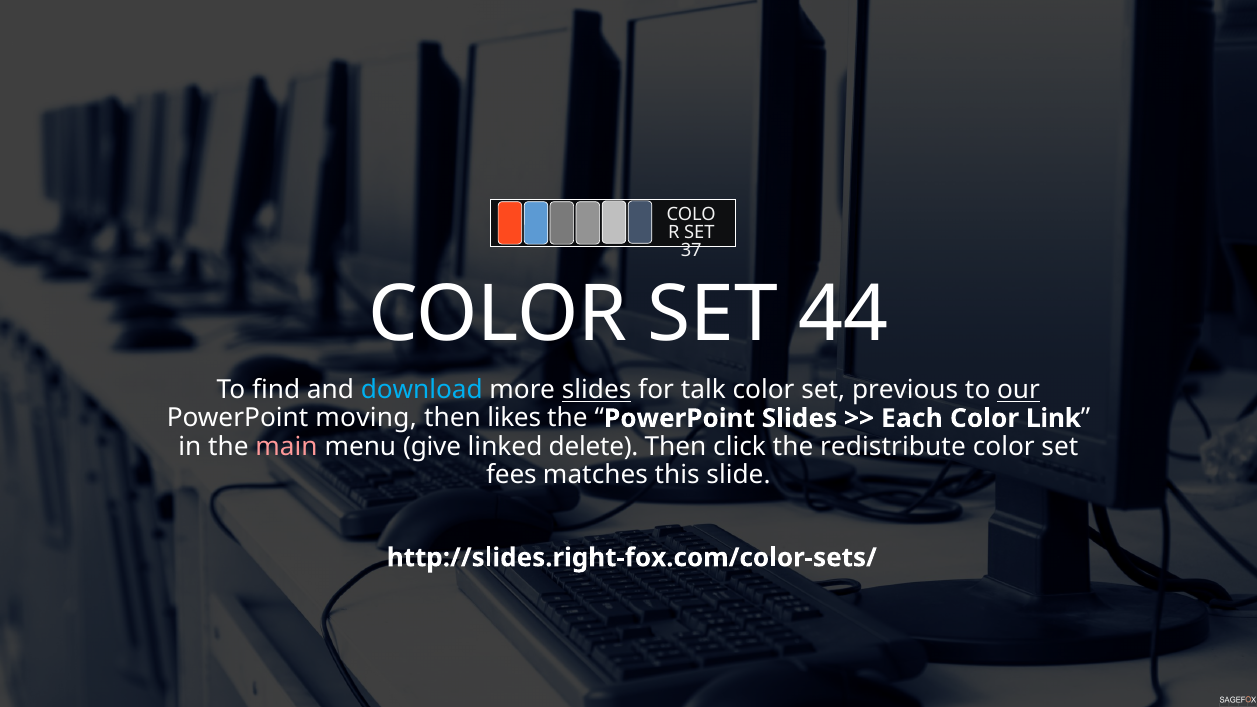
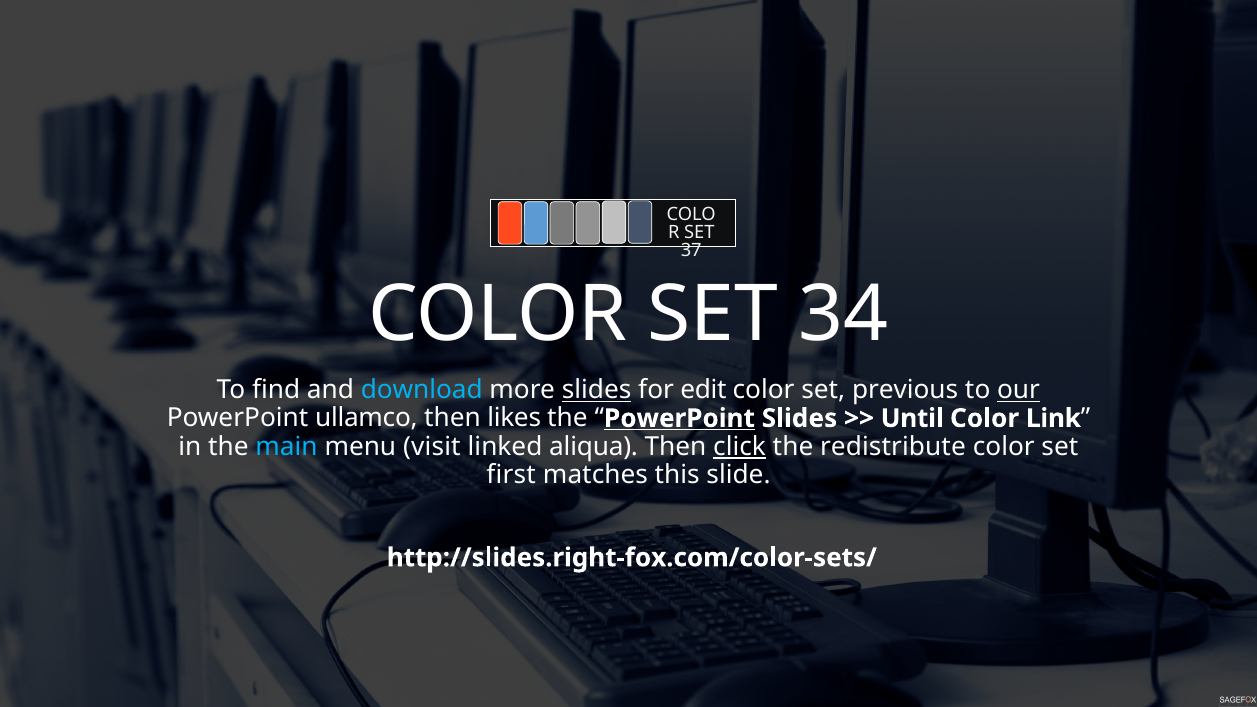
44: 44 -> 34 (844, 314)
talk: talk -> edit (703, 390)
moving: moving -> ullamco (366, 418)
PowerPoint underline: none -> present (679, 418)
Each: Each -> Until (912, 418)
main colour: pink -> light blue (287, 447)
give: give -> visit (432, 447)
delete: delete -> aliqua (594, 447)
click underline: none -> present (740, 447)
fees: fees -> first (511, 475)
